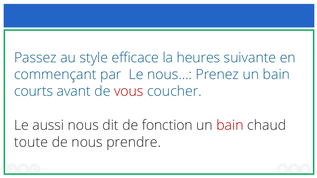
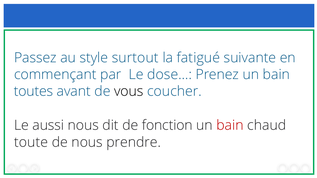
efficace: efficace -> surtout (135, 58)
heures: heures -> fatigué (198, 58)
nous…: nous… -> dose… (170, 75)
courts: courts -> toutes (34, 91)
vous colour: red -> black (129, 91)
